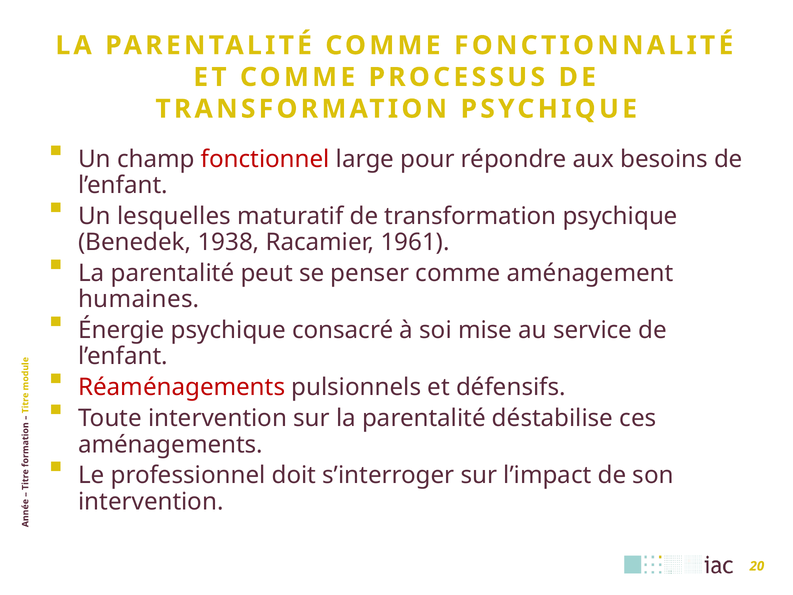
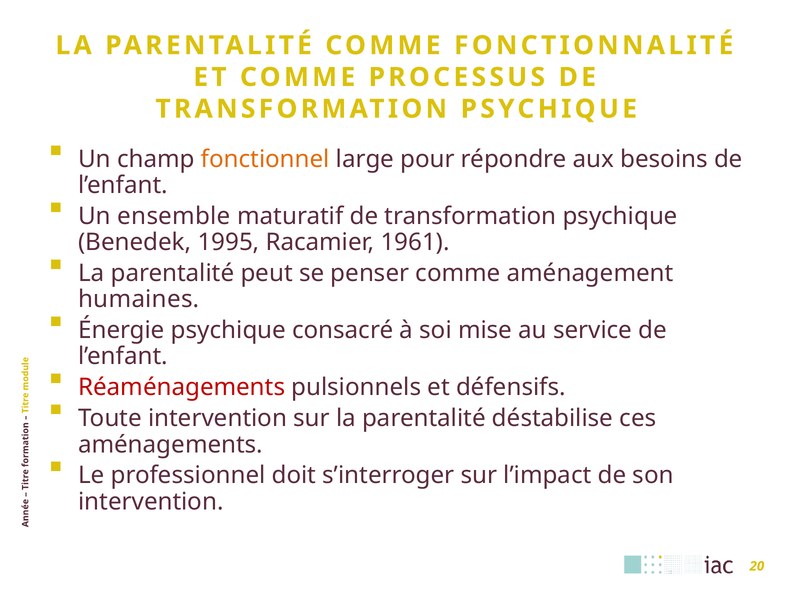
fonctionnel colour: red -> orange (265, 159)
lesquelles: lesquelles -> ensemble (174, 216)
1938: 1938 -> 1995 (228, 242)
